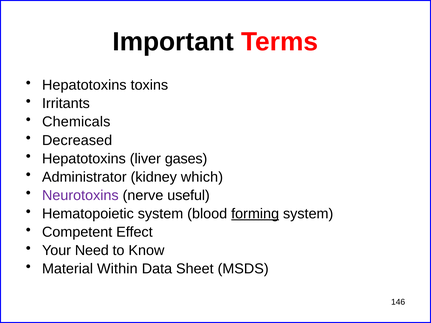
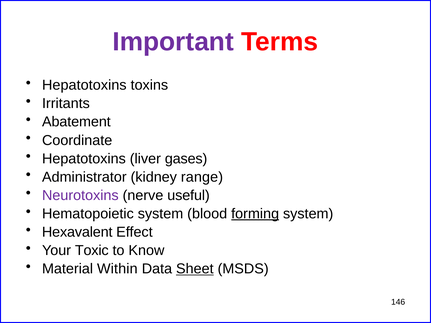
Important colour: black -> purple (173, 42)
Chemicals: Chemicals -> Abatement (76, 122)
Decreased: Decreased -> Coordinate (77, 140)
which: which -> range (202, 177)
Competent: Competent -> Hexavalent (77, 232)
Need: Need -> Toxic (92, 251)
Sheet underline: none -> present (195, 269)
